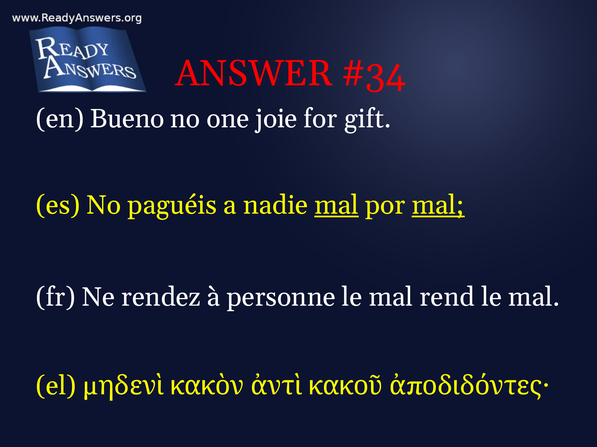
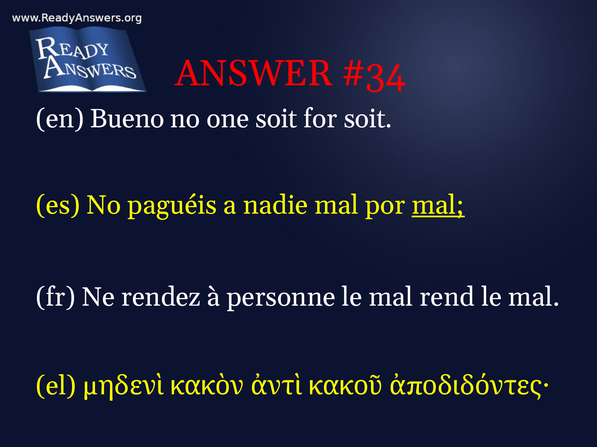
one joie: joie -> soit (277, 119)
for gift: gift -> soit (368, 119)
mal underline: present -> none (337, 205)
